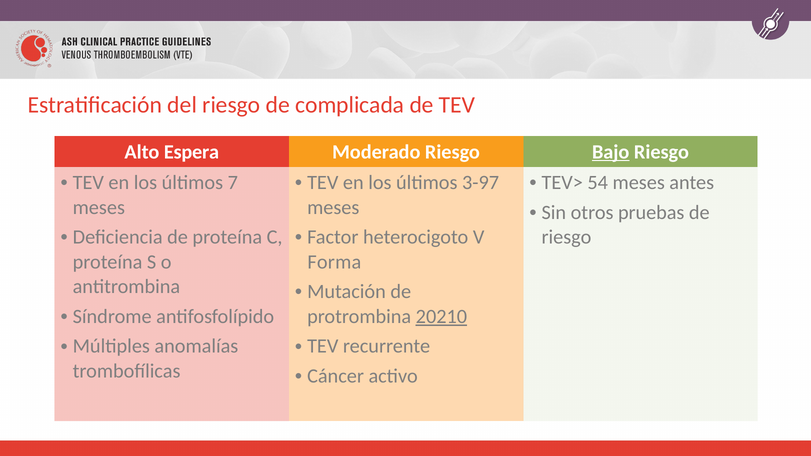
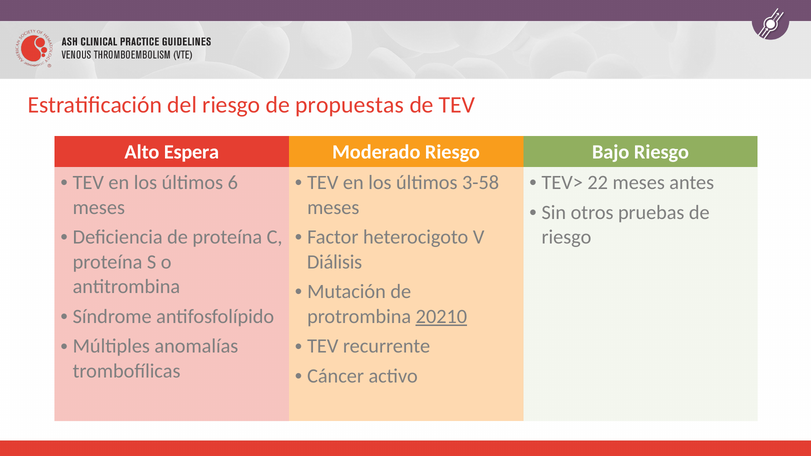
complicada: complicada -> propuestas (350, 105)
Bajo underline: present -> none (611, 152)
7: 7 -> 6 (233, 183)
3-97: 3-97 -> 3-58 (481, 183)
54: 54 -> 22 (598, 183)
Forma: Forma -> Diálisis (335, 262)
